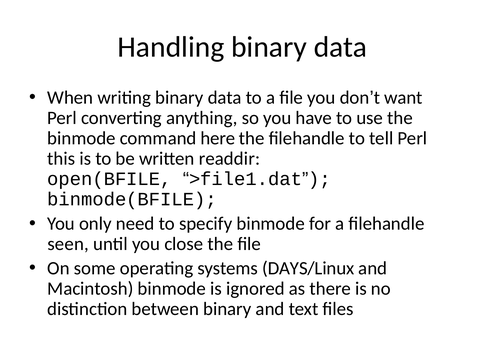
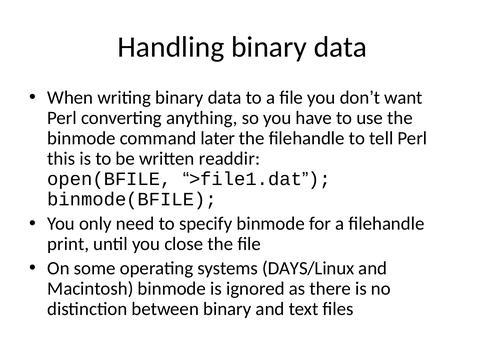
here: here -> later (218, 138)
seen: seen -> print (68, 244)
